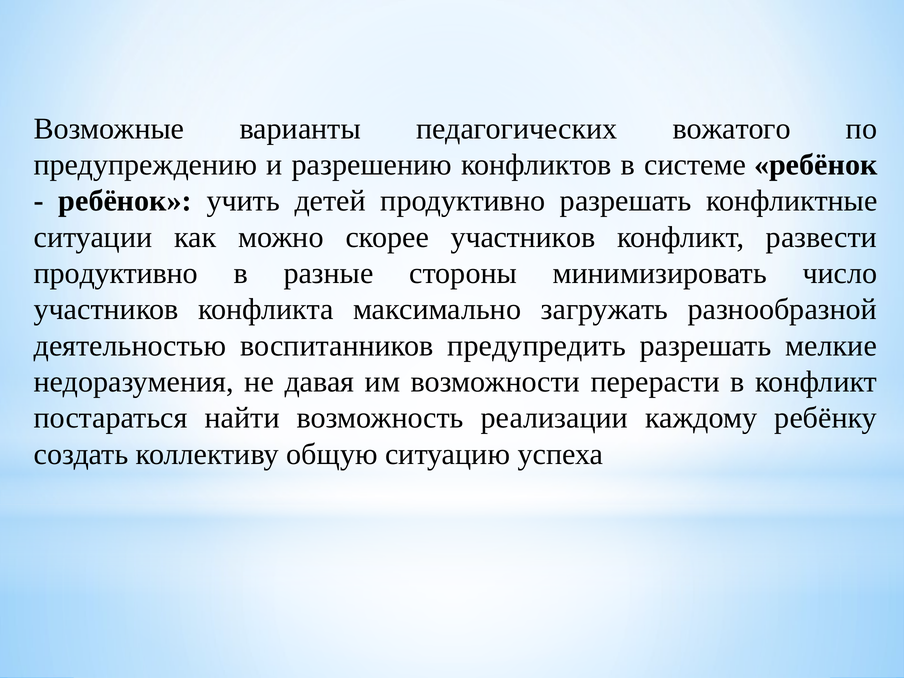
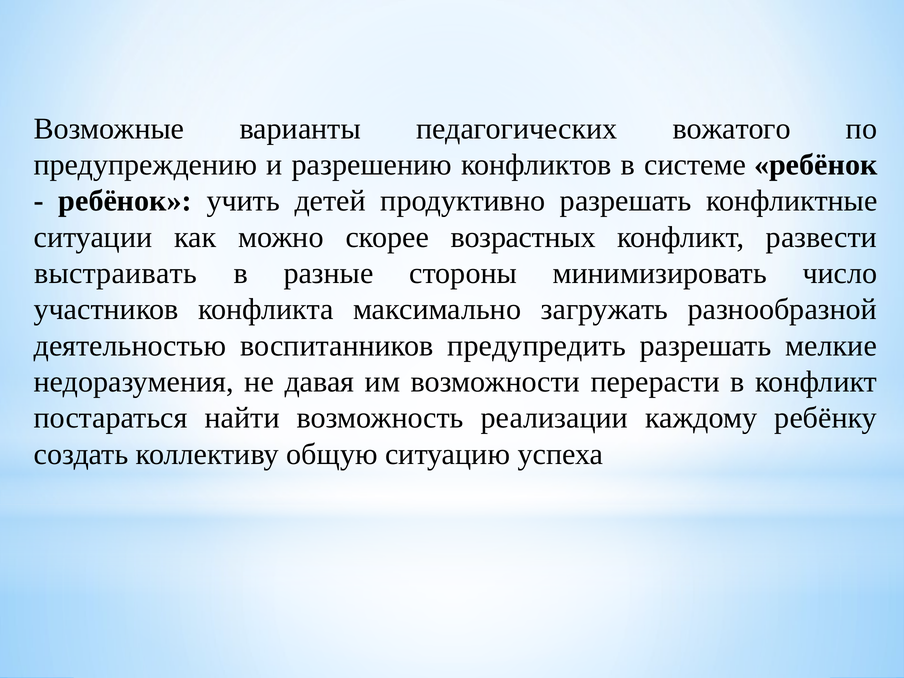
скорее участников: участников -> возрастных (523, 237)
продуктивно: продуктивно -> выстраивать (116, 273)
